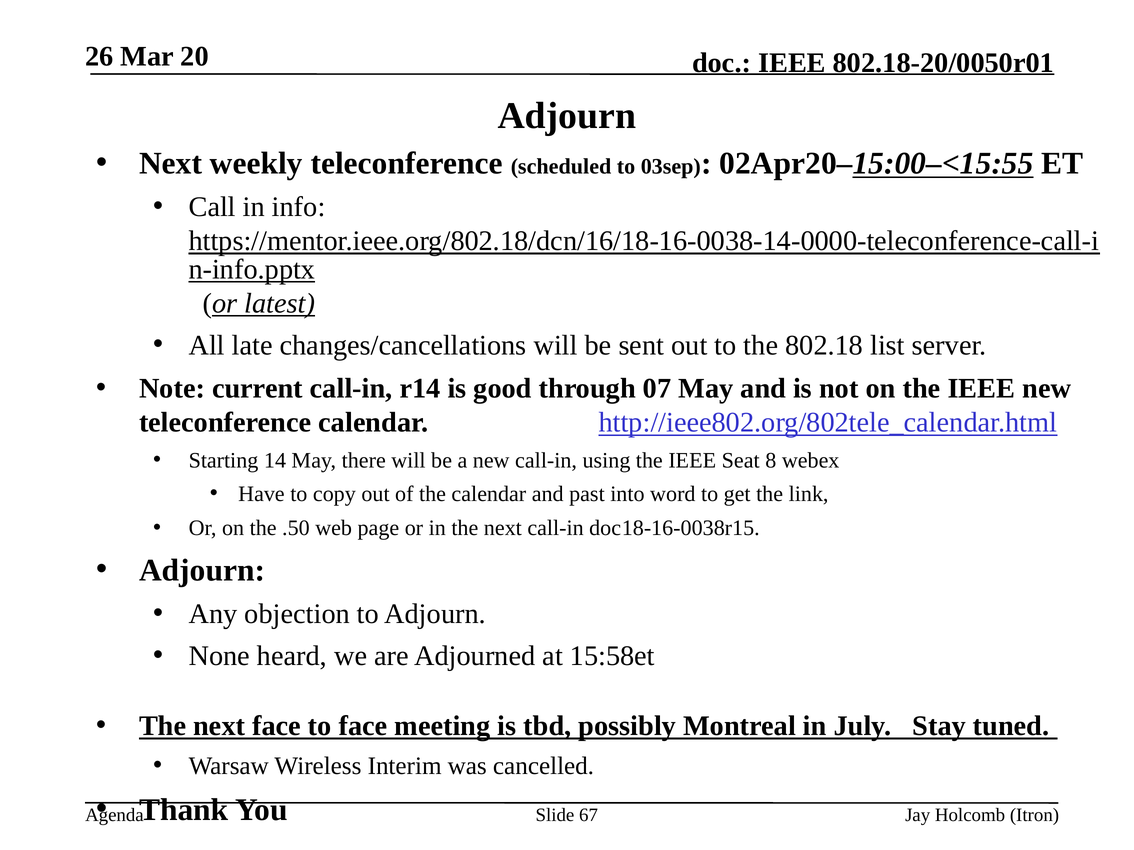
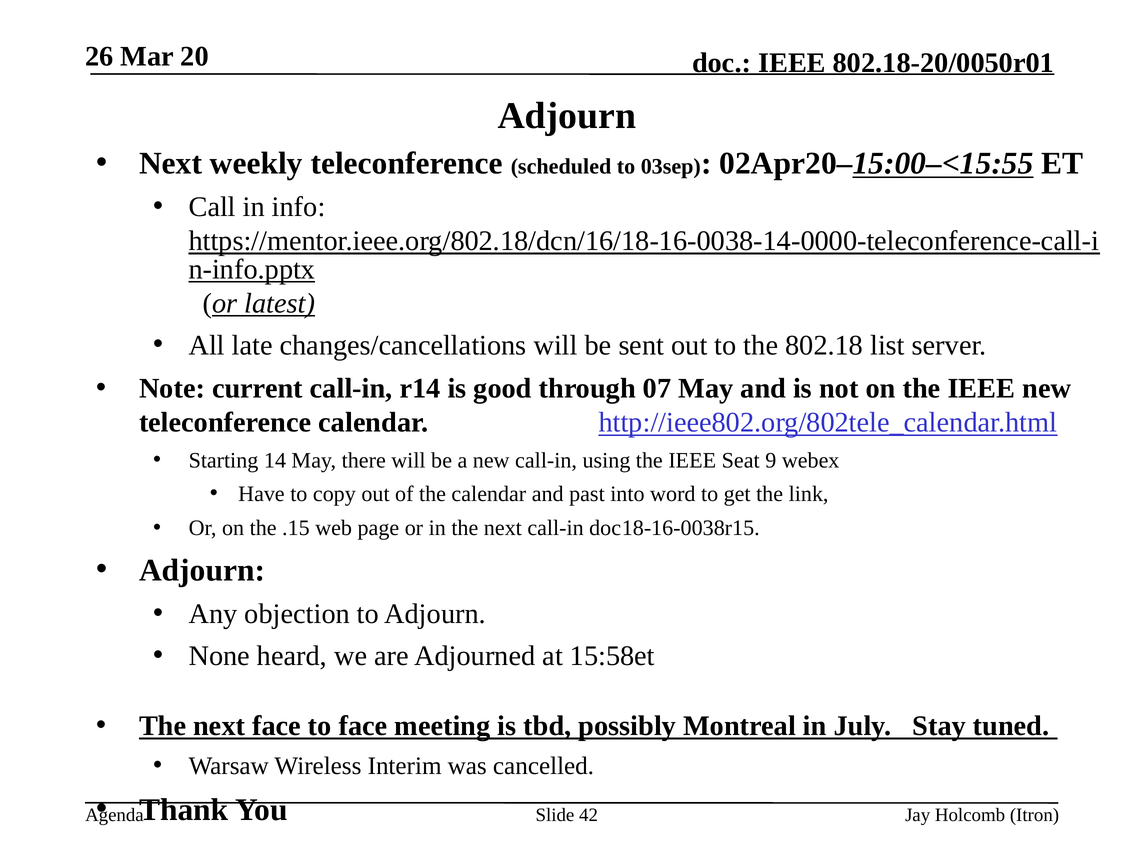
8: 8 -> 9 (771, 461)
.50: .50 -> .15 (296, 528)
67: 67 -> 42 (589, 816)
